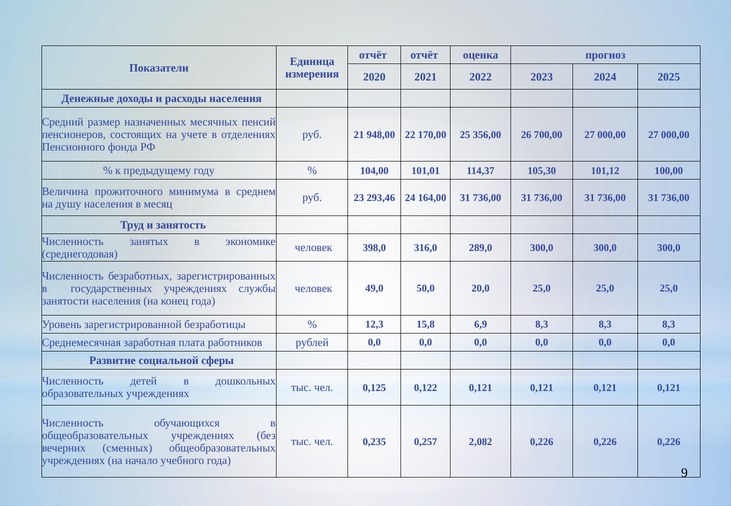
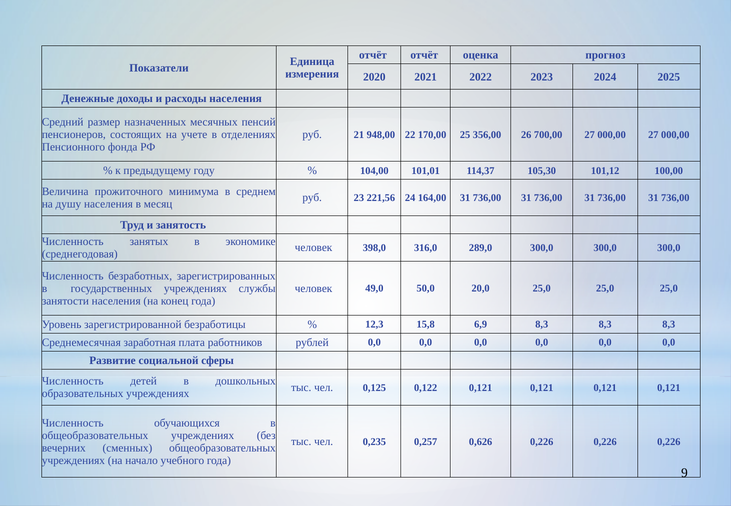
293,46: 293,46 -> 221,56 (381, 198)
2,082: 2,082 -> 0,626 (481, 442)
